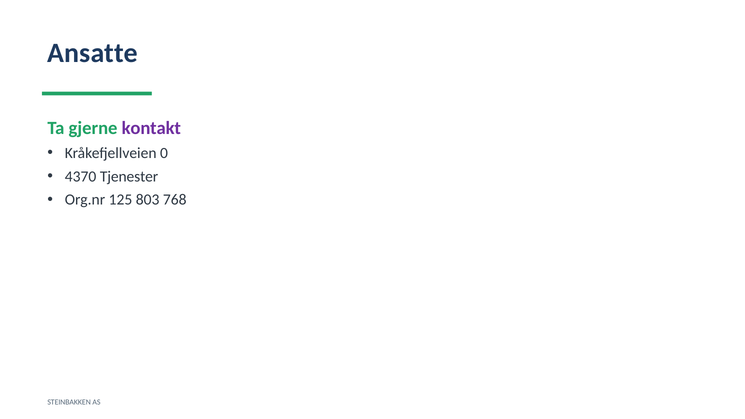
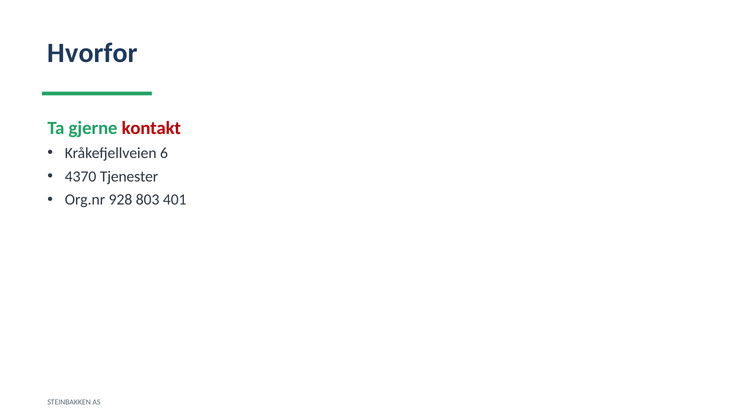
Ansatte: Ansatte -> Hvorfor (93, 53)
kontakt colour: purple -> red (151, 128)
0: 0 -> 6 (164, 153)
125: 125 -> 928 (120, 200)
768: 768 -> 401 (175, 200)
